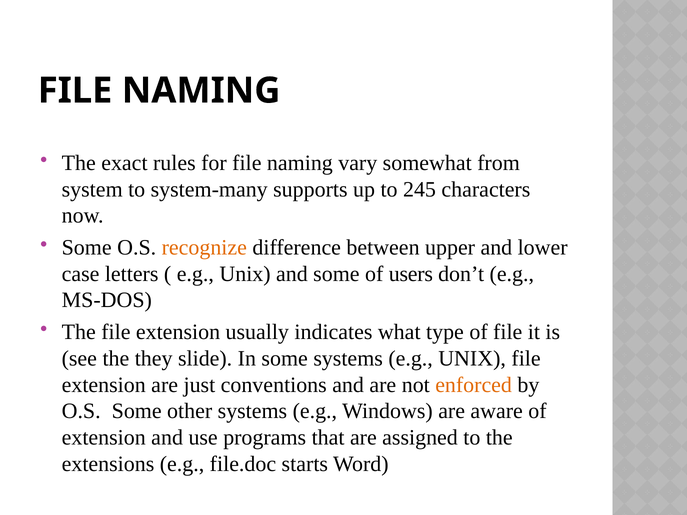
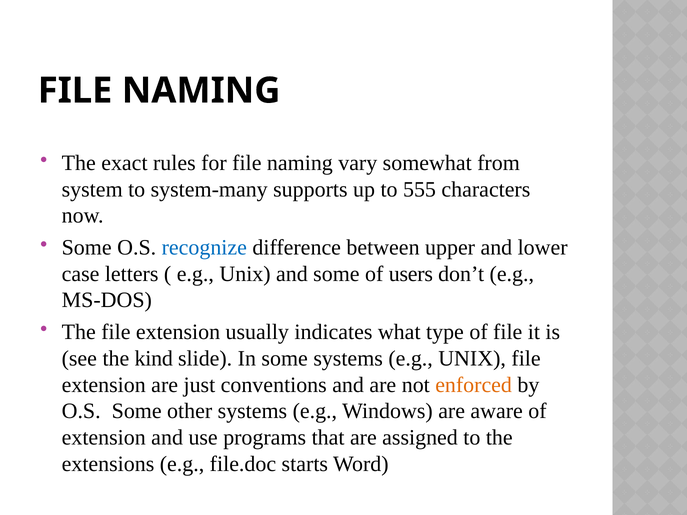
245: 245 -> 555 (419, 189)
recognize colour: orange -> blue (204, 248)
they: they -> kind (154, 359)
